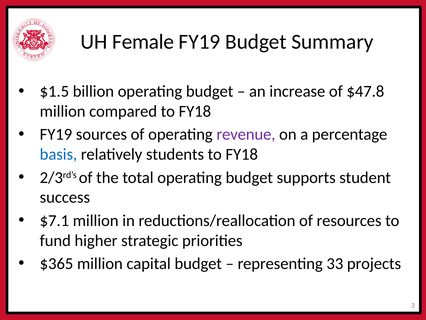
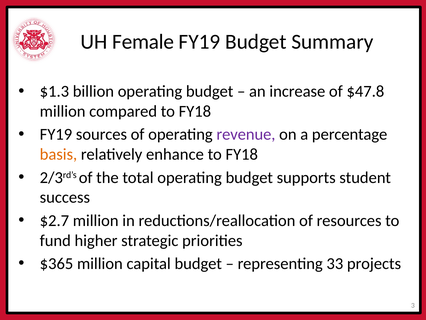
$1.5: $1.5 -> $1.3 (54, 91)
basis colour: blue -> orange (58, 154)
students: students -> enhance (175, 154)
$7.1: $7.1 -> $2.7 (54, 220)
